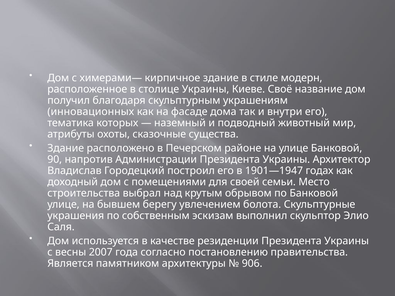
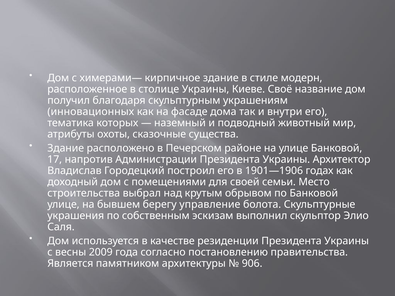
90: 90 -> 17 (55, 160)
1901—1947: 1901—1947 -> 1901—1906 (274, 171)
увлечением: увлечением -> управление (210, 205)
2007: 2007 -> 2009 (101, 252)
